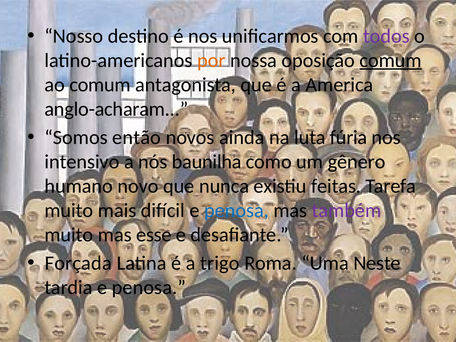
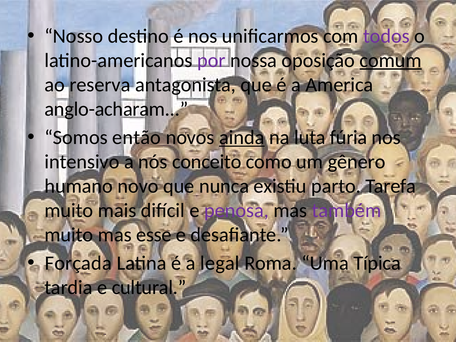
por colour: orange -> purple (211, 60)
ao comum: comum -> reserva (100, 85)
ainda underline: none -> present (242, 137)
baunilha: baunilha -> conceito (207, 162)
feitas: feitas -> parto (336, 186)
penosa colour: blue -> purple (236, 210)
trigo: trigo -> legal (220, 263)
Neste: Neste -> Típica (377, 263)
tardia e penosa: penosa -> cultural (149, 287)
